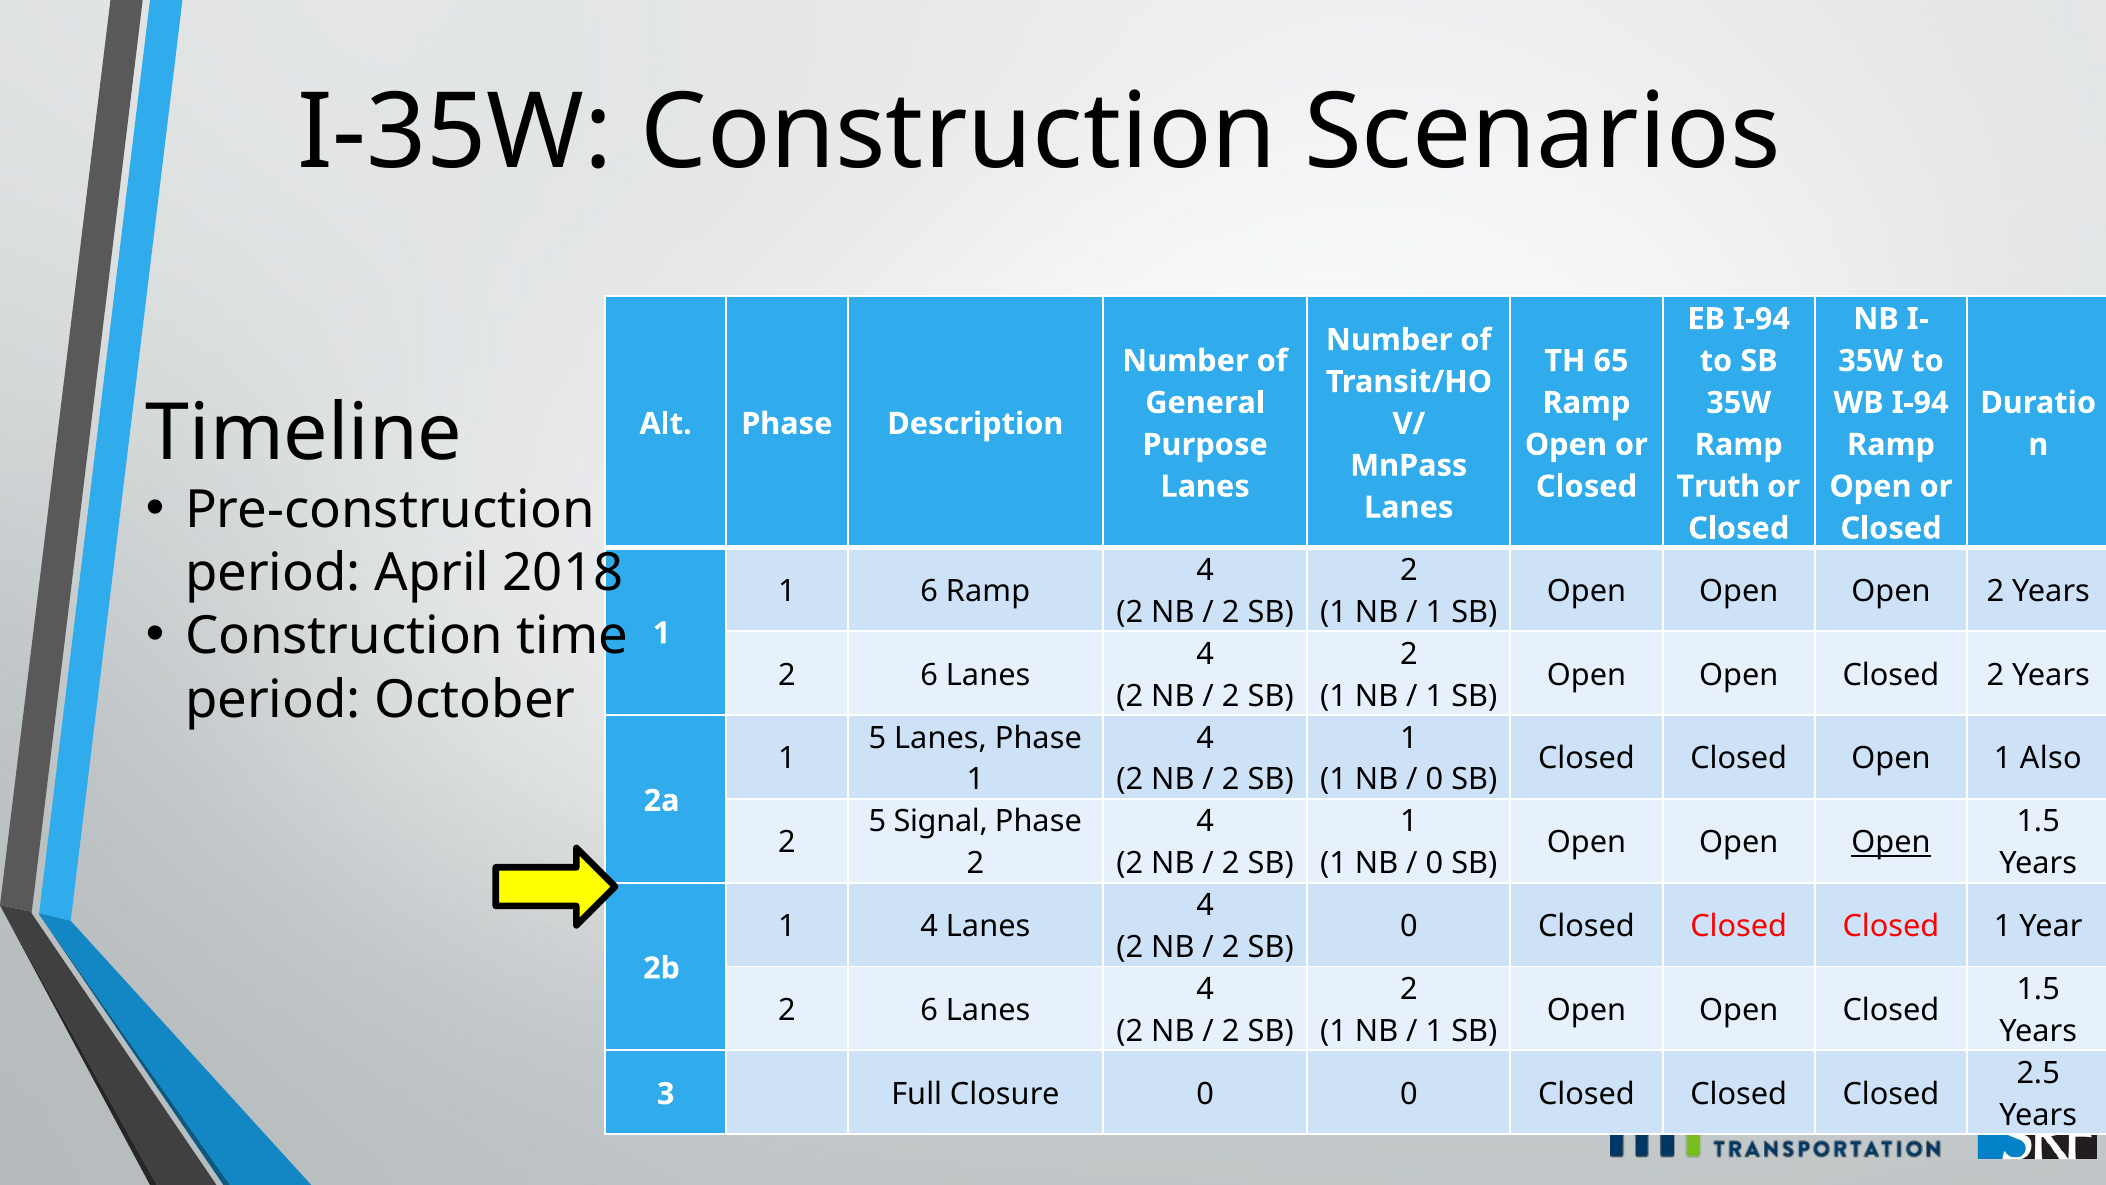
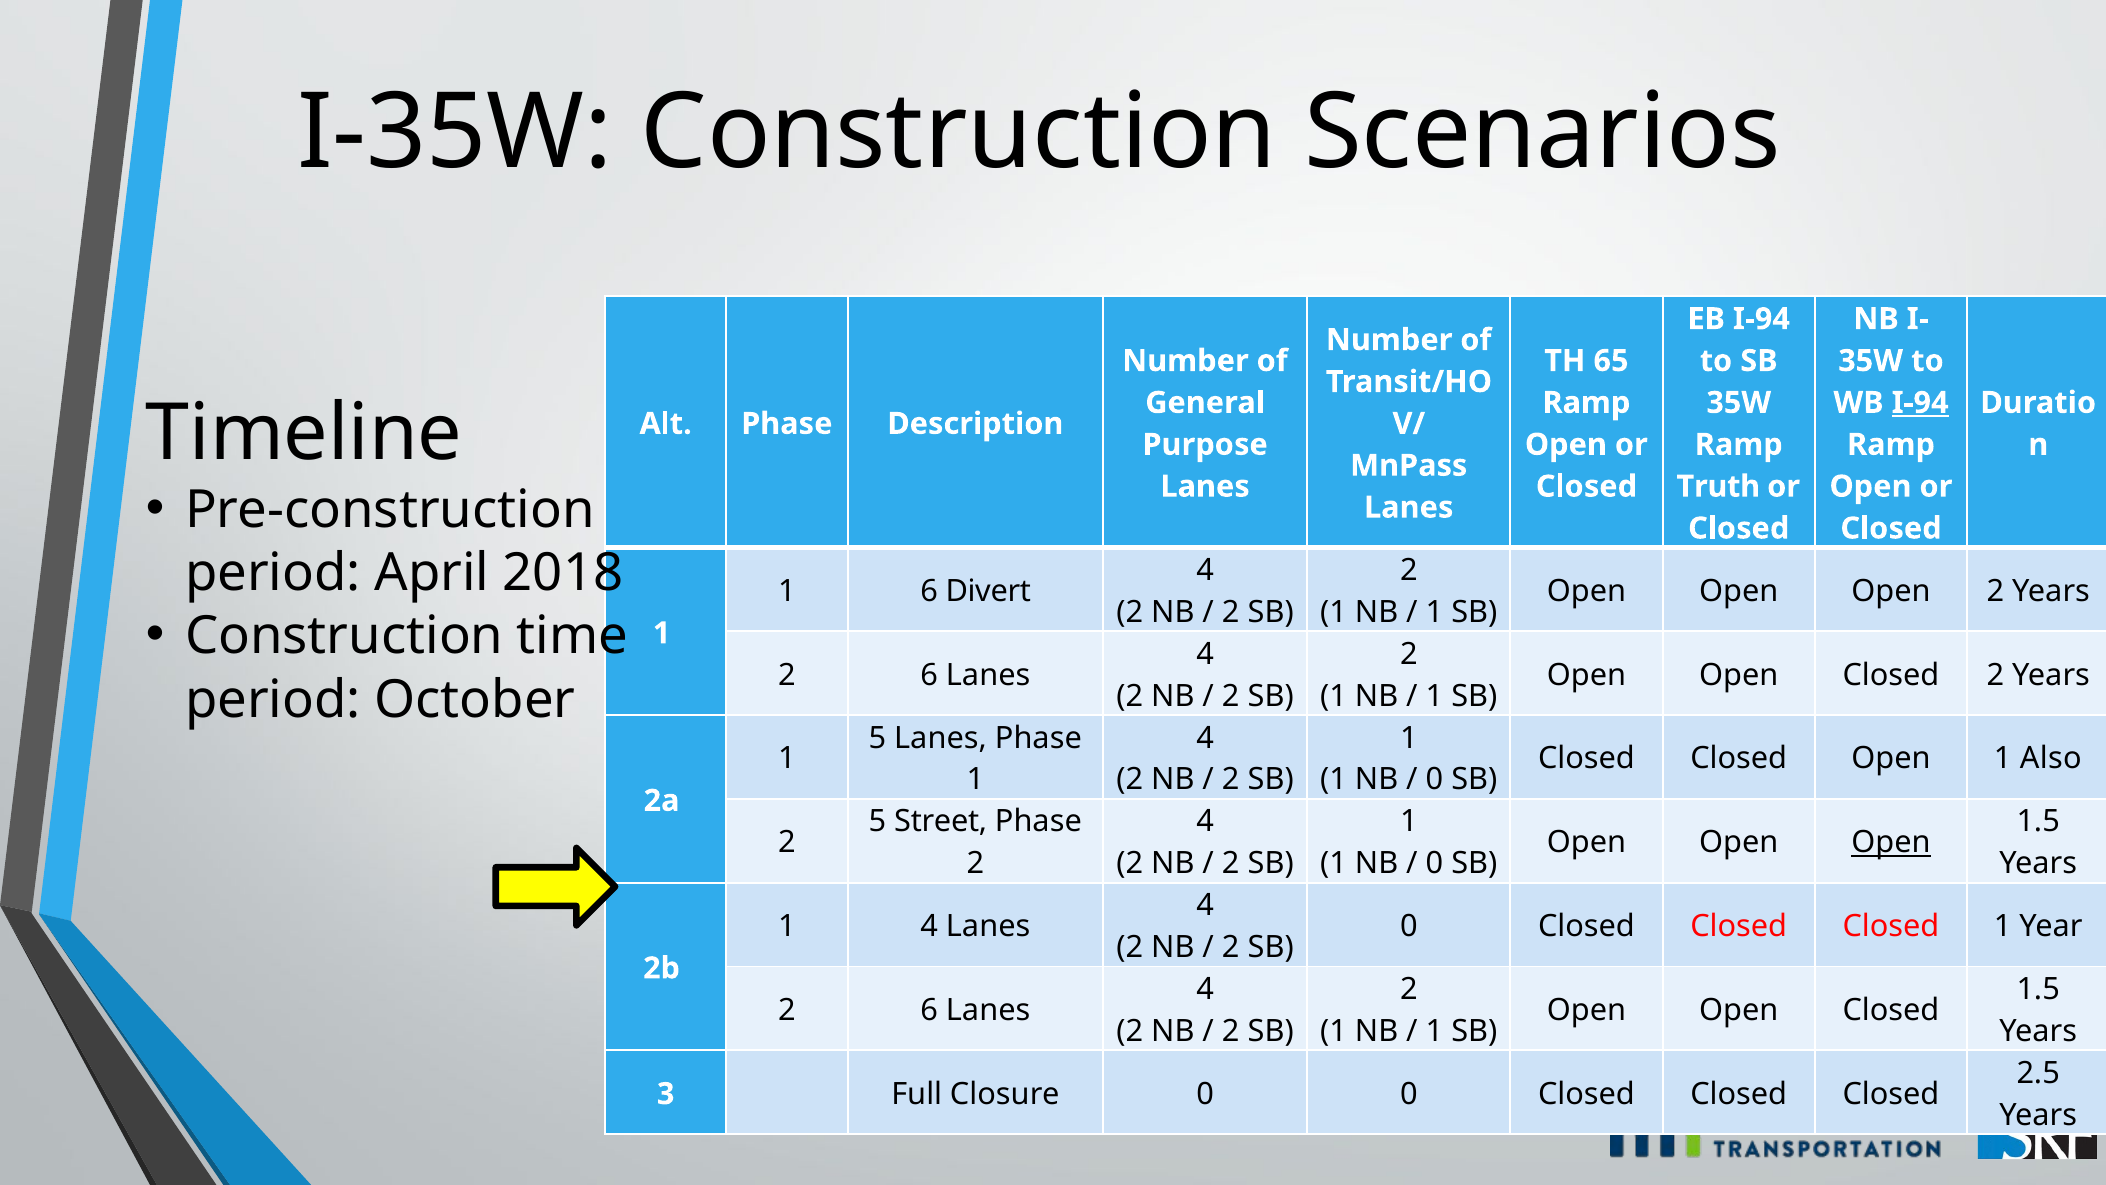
I-94 underline: none -> present (1920, 403)
6 Ramp: Ramp -> Divert (988, 591)
Signal: Signal -> Street (941, 821)
